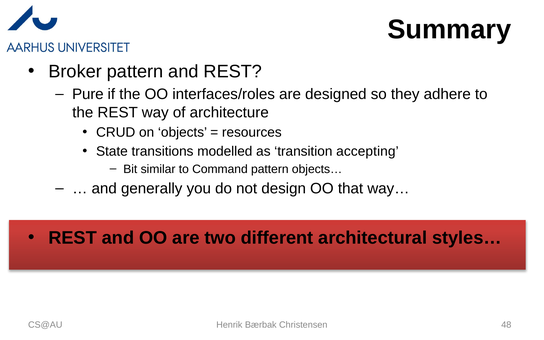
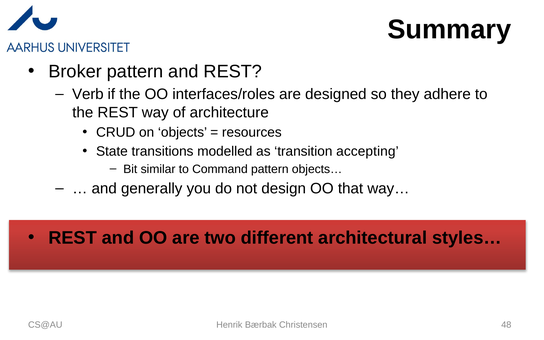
Pure: Pure -> Verb (88, 94)
